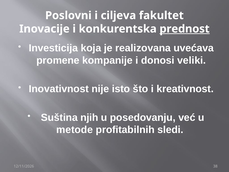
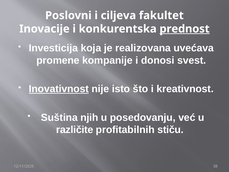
veliki: veliki -> svest (192, 60)
Inovativnost underline: none -> present (59, 89)
metode: metode -> različite (75, 130)
sledi: sledi -> stiču (170, 130)
